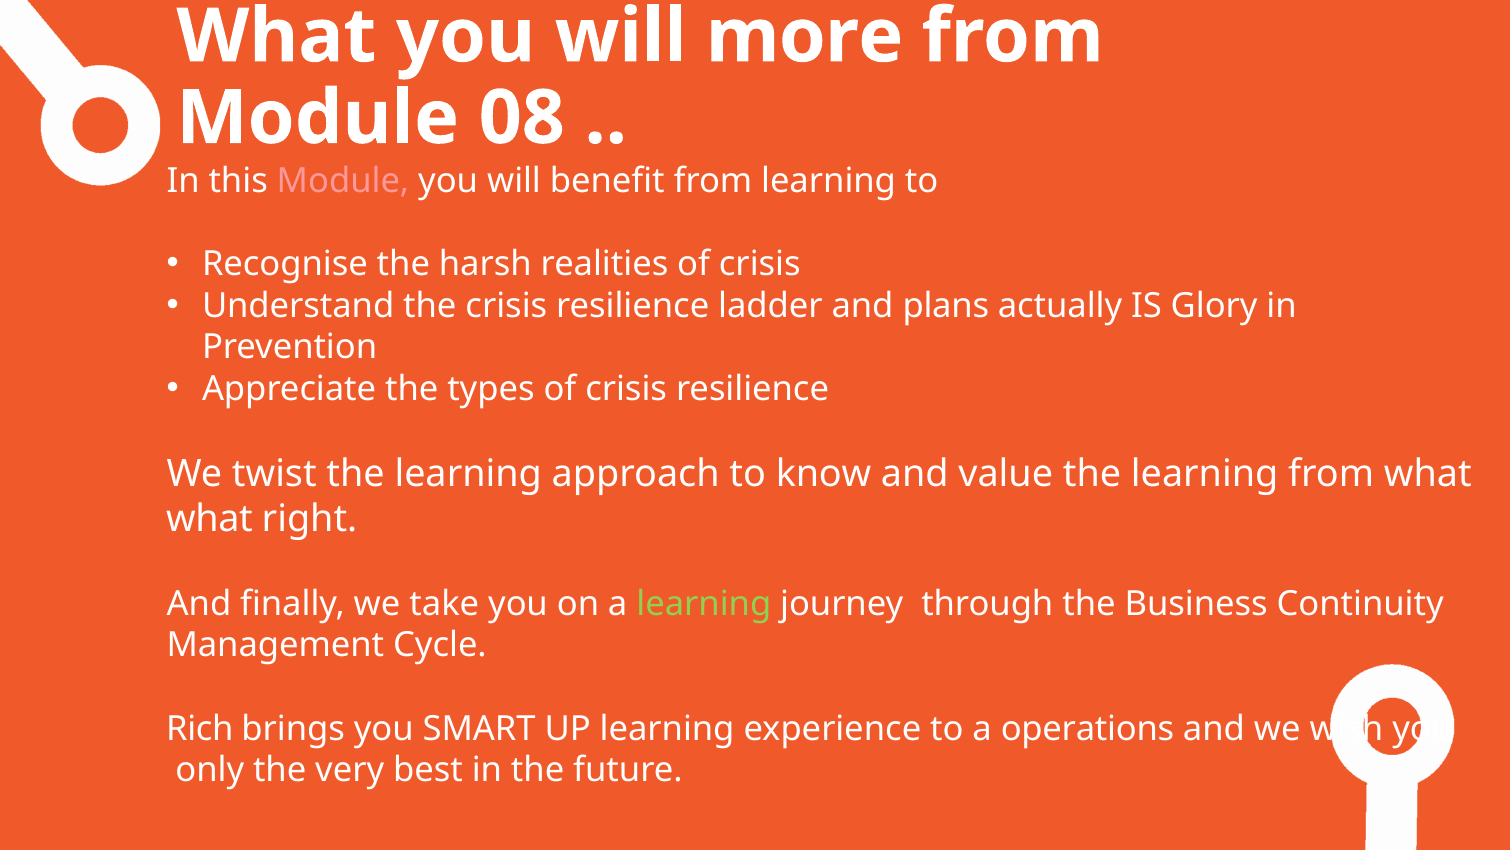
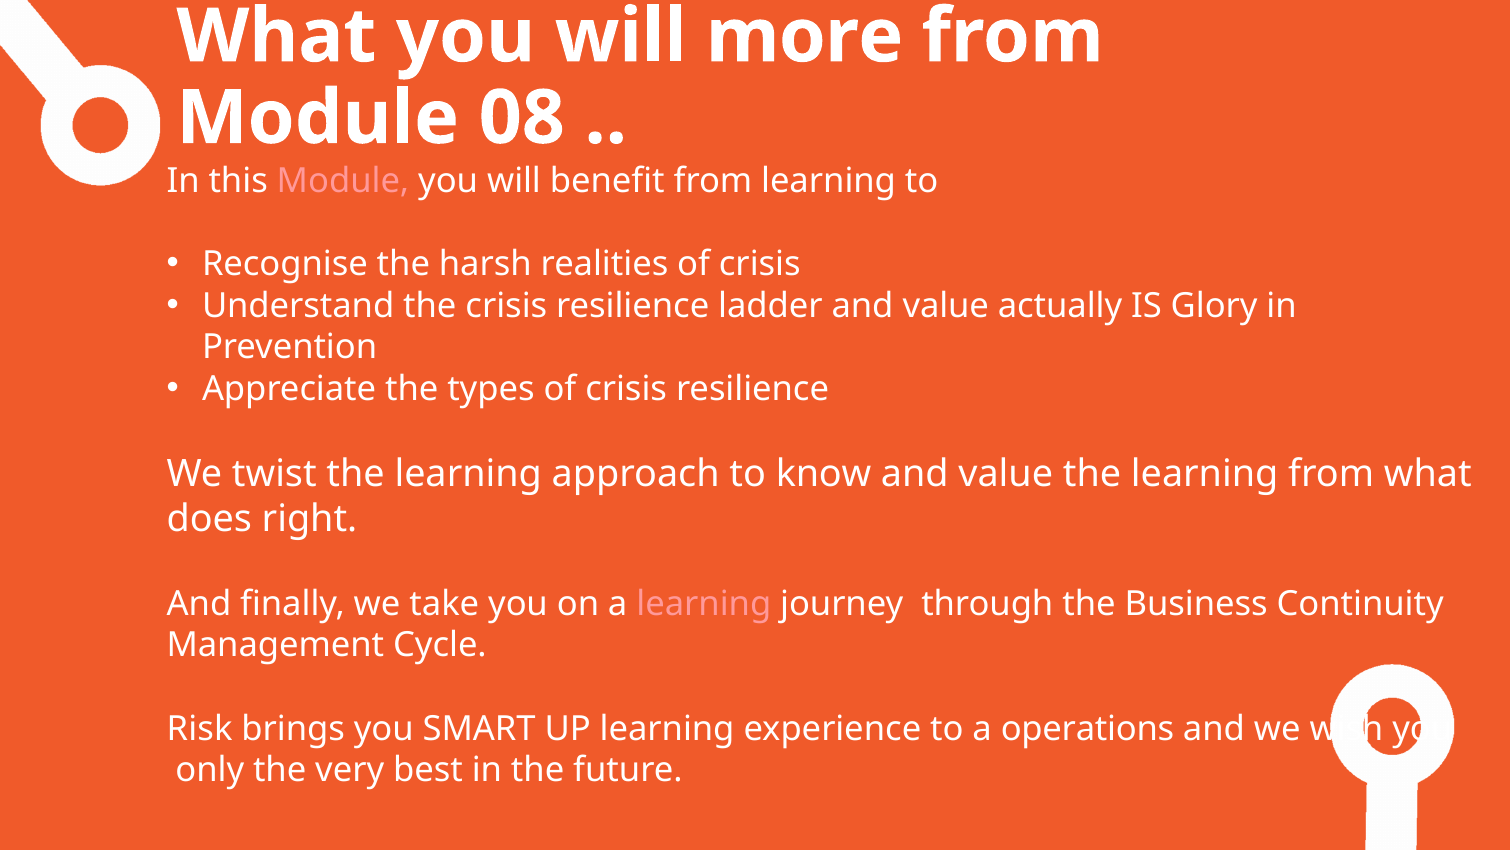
ladder and plans: plans -> value (946, 305)
what: what -> does (209, 519)
learning colour: light green -> pink (704, 604)
Rich: Rich -> Risk (200, 728)
